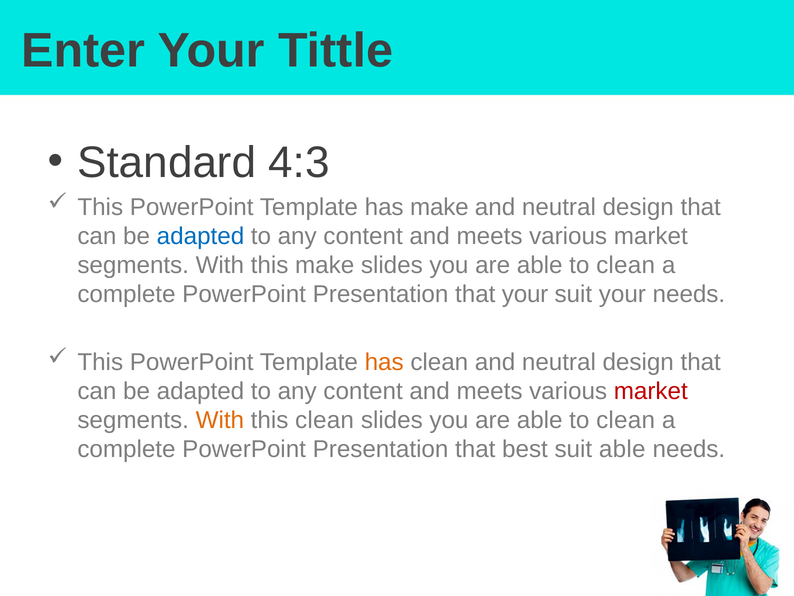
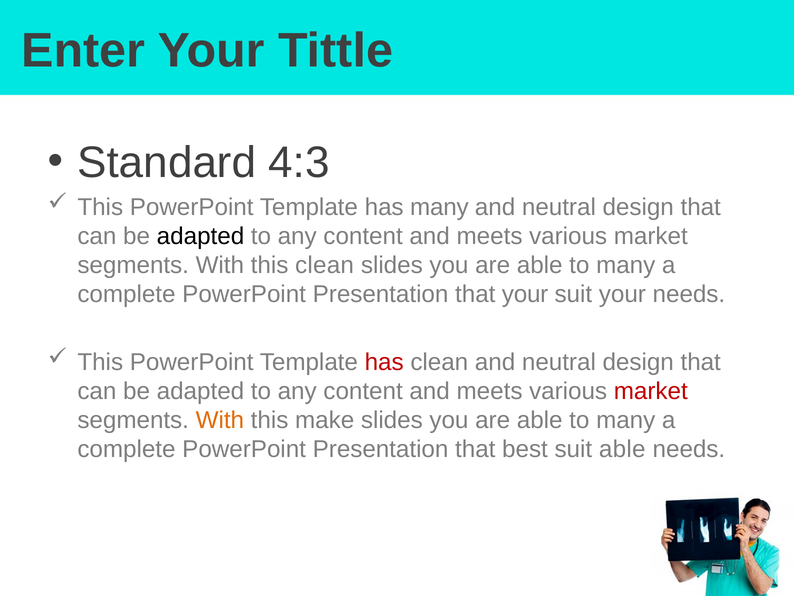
has make: make -> many (439, 207)
adapted colour: blue -> black (200, 236)
this make: make -> clean (325, 265)
clean: clean -> many (626, 265)
has colour: orange -> red (384, 362)
this clean: clean -> make (325, 420)
clean: clean -> many (626, 420)
